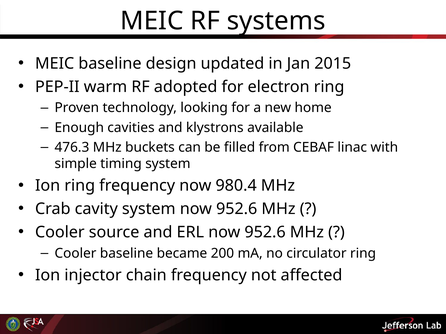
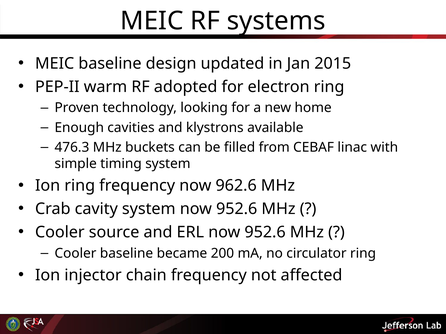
980.4: 980.4 -> 962.6 (236, 186)
